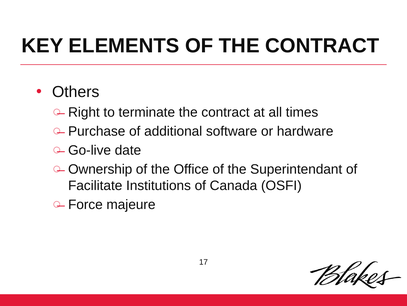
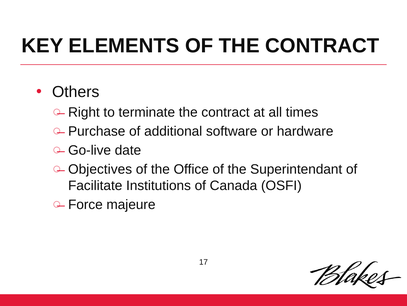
Ownership: Ownership -> Objectives (100, 169)
